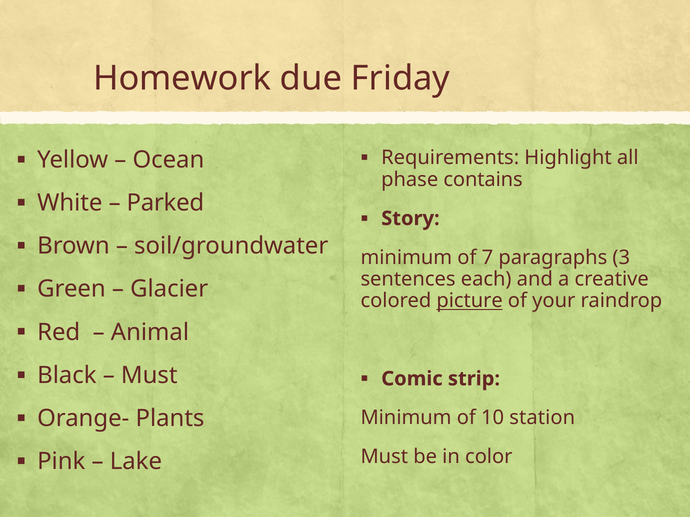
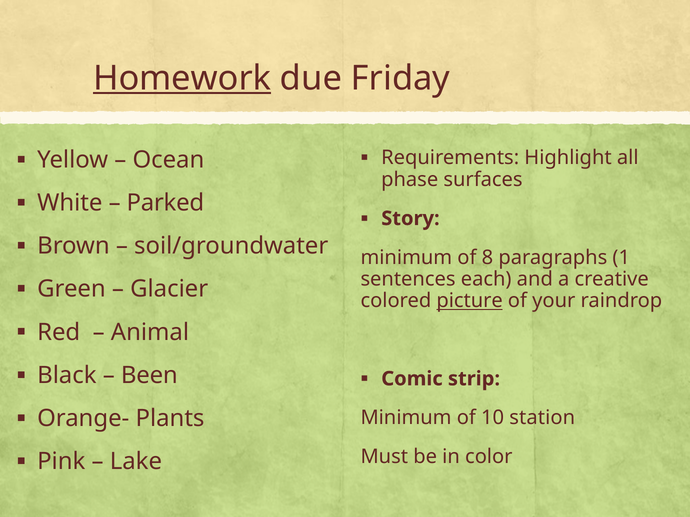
Homework underline: none -> present (182, 78)
contains: contains -> surfaces (483, 180)
7: 7 -> 8 (487, 258)
3: 3 -> 1 (621, 258)
Must: Must -> Been (149, 376)
